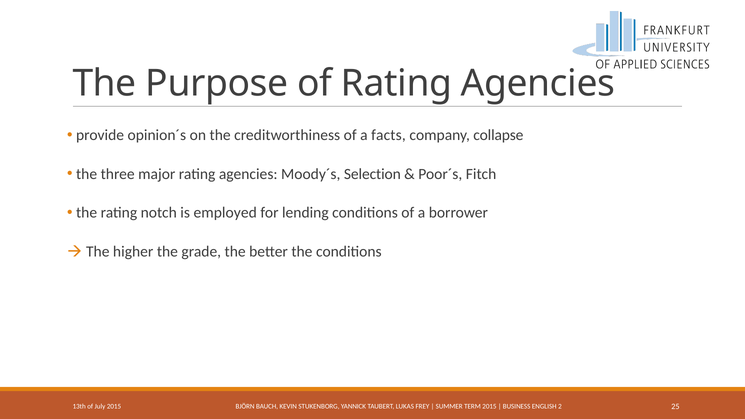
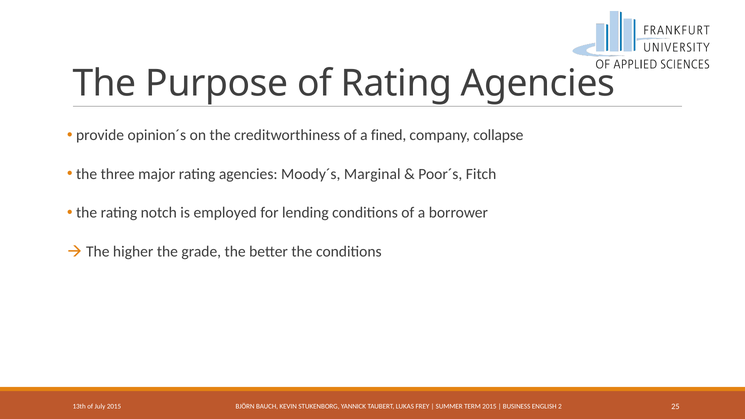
facts: facts -> fined (389, 135)
Selection: Selection -> Marginal (372, 174)
